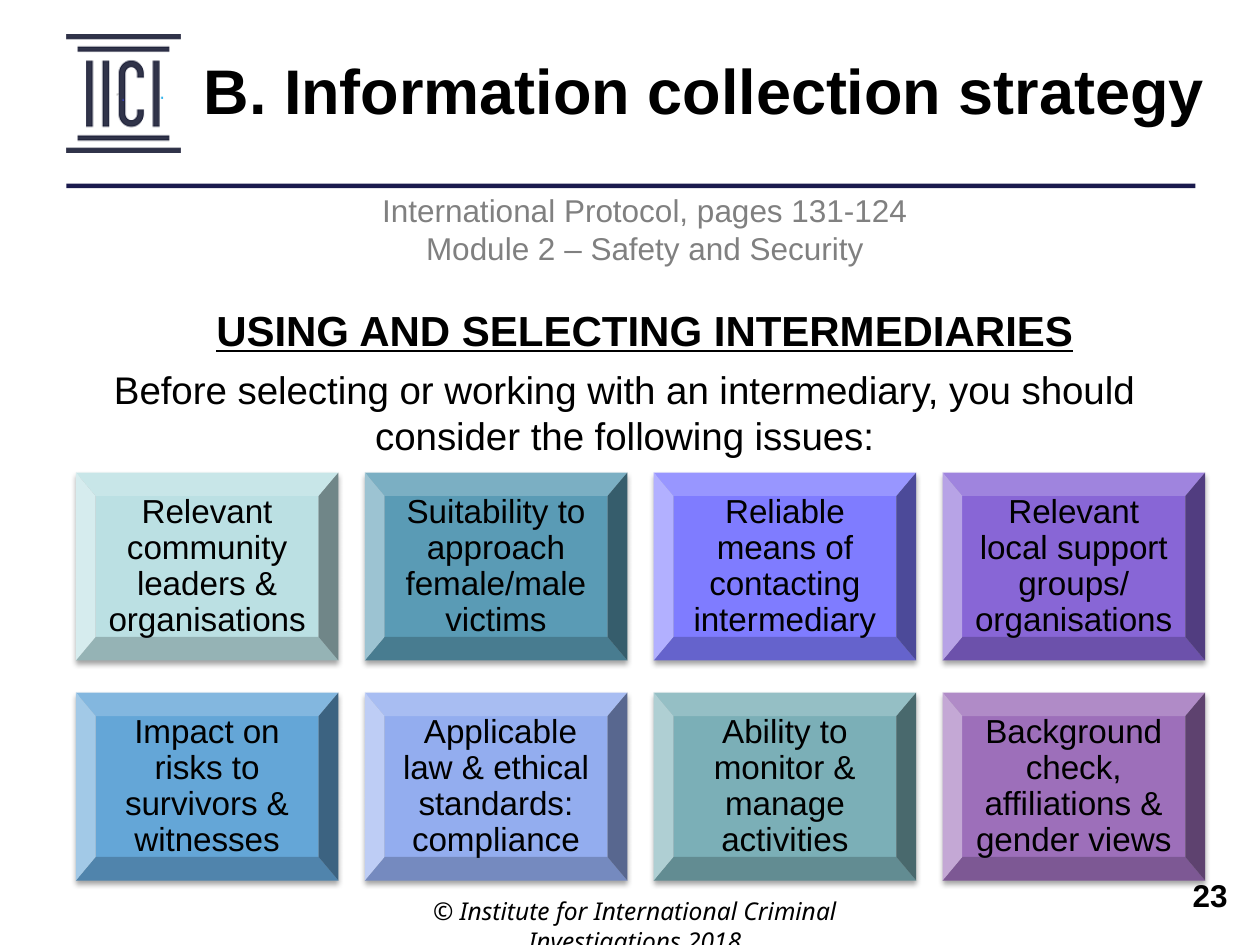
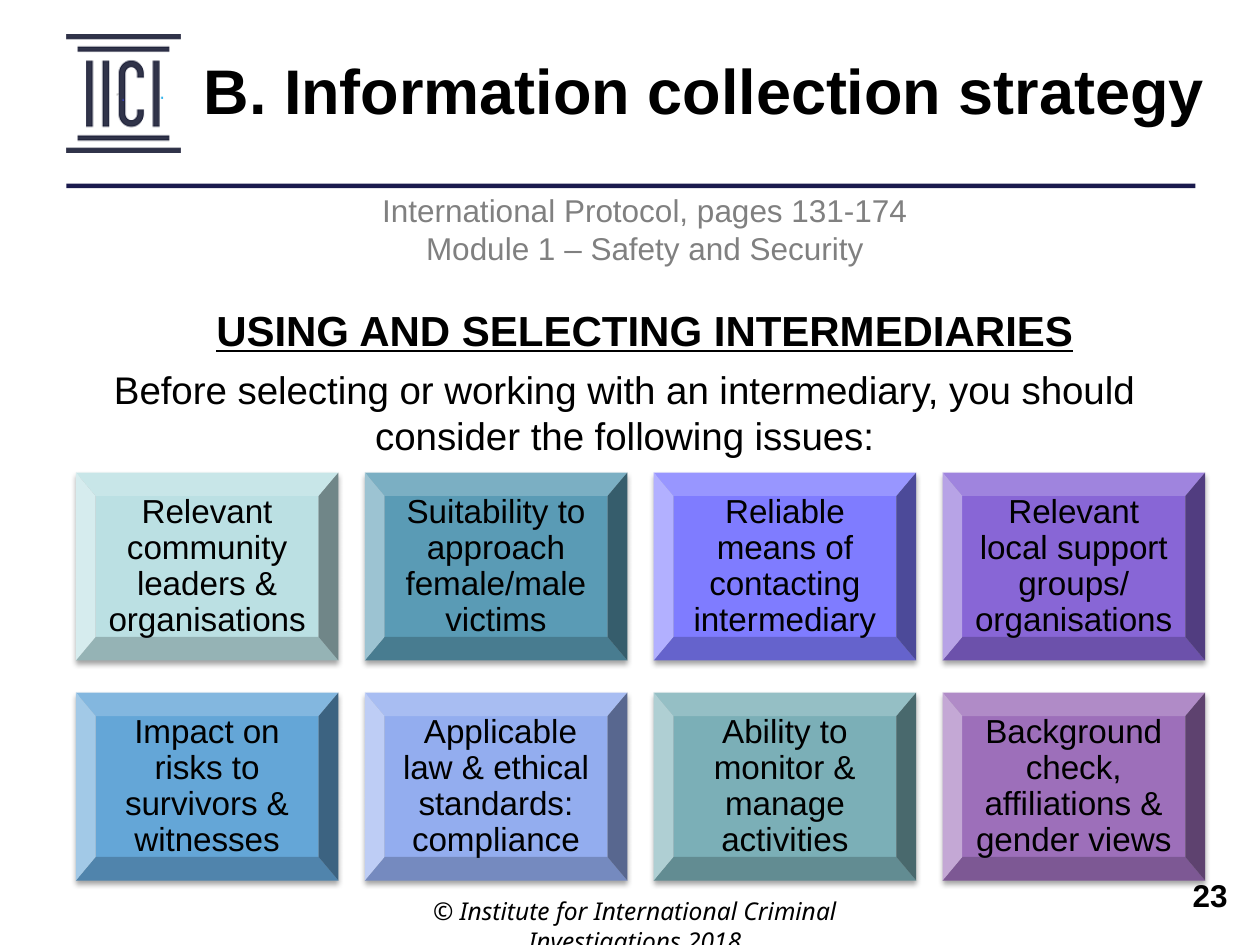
131-124: 131-124 -> 131-174 (849, 212)
2: 2 -> 1 (547, 250)
